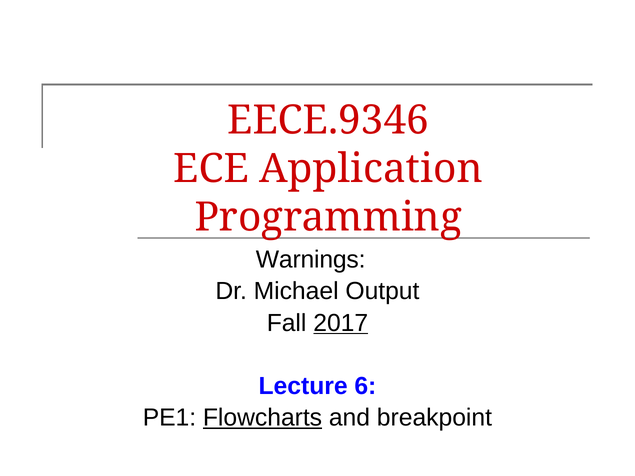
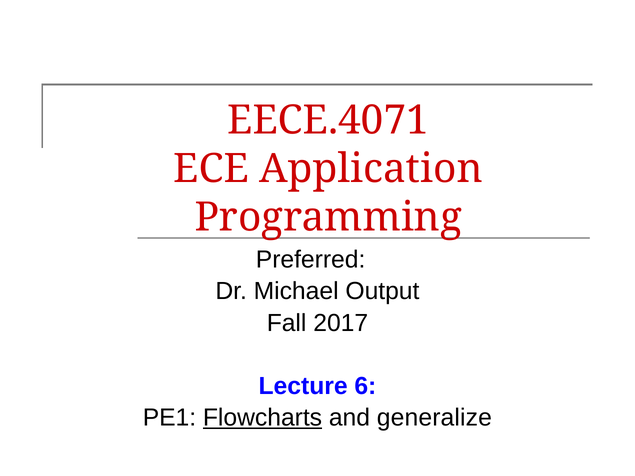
EECE.9346: EECE.9346 -> EECE.4071 (328, 120)
Warnings: Warnings -> Preferred (311, 260)
2017 underline: present -> none (341, 323)
breakpoint: breakpoint -> generalize (434, 418)
